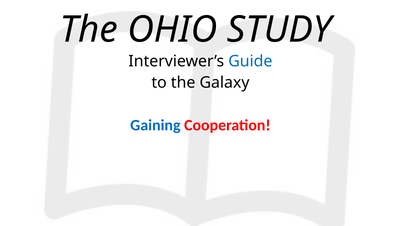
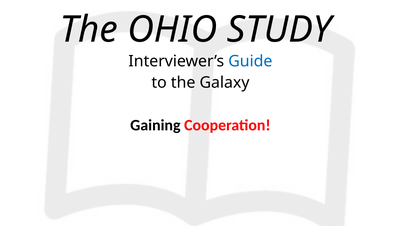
Gaining colour: blue -> black (155, 125)
